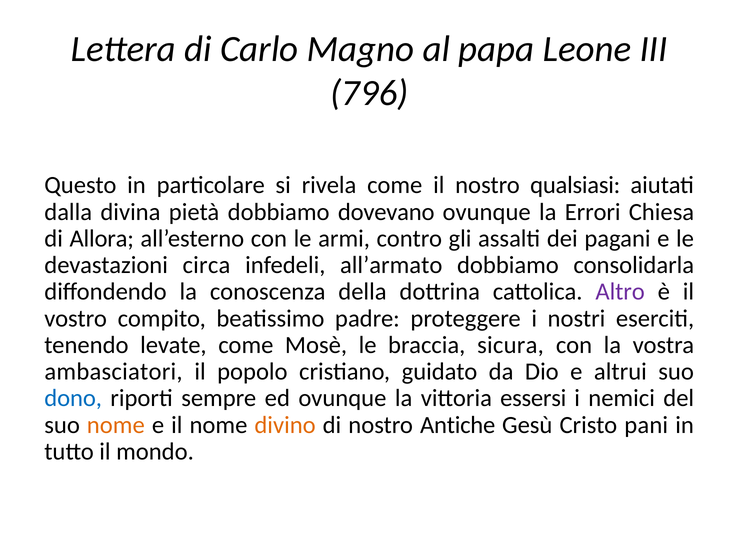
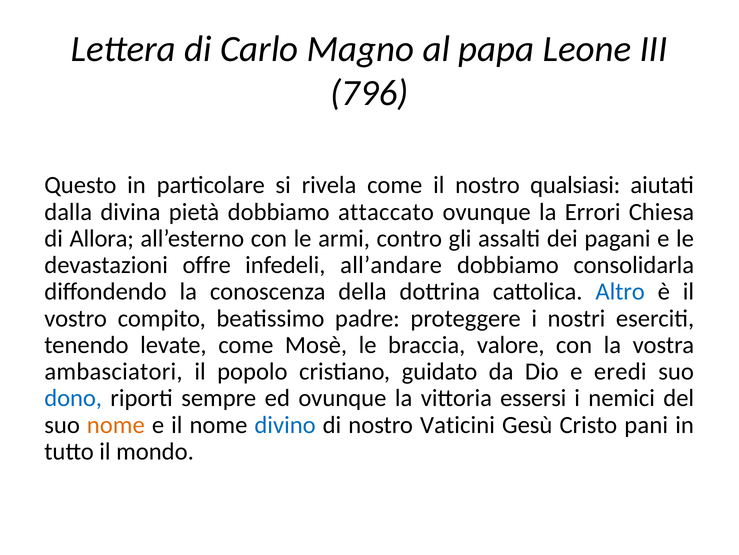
dovevano: dovevano -> attaccato (386, 212)
circa: circa -> offre (207, 265)
all’armato: all’armato -> all’andare (391, 265)
Altro colour: purple -> blue (620, 291)
sicura: sicura -> valore (511, 345)
altrui: altrui -> eredi (620, 371)
divino colour: orange -> blue (285, 424)
Antiche: Antiche -> Vaticini (458, 424)
